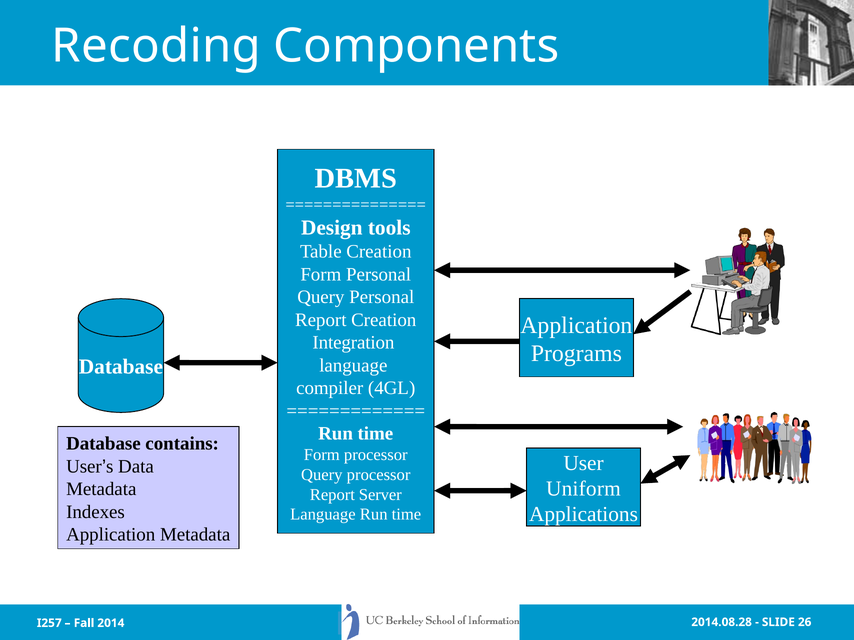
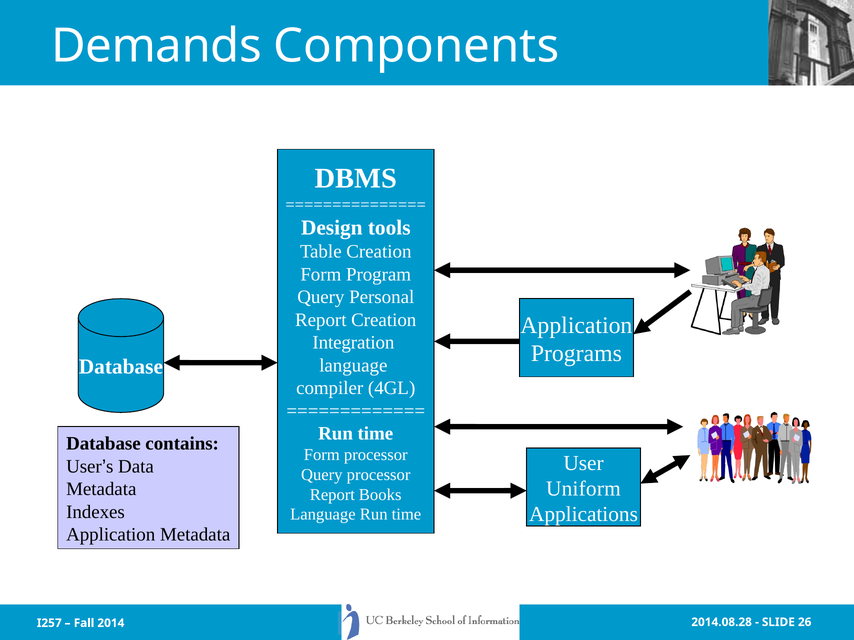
Recoding: Recoding -> Demands (156, 46)
Form Personal: Personal -> Program (379, 275)
Server: Server -> Books (380, 495)
